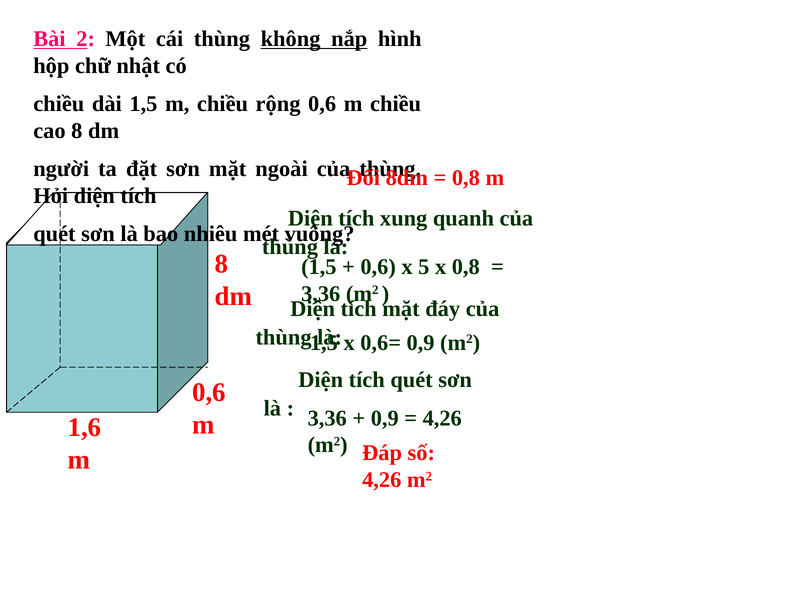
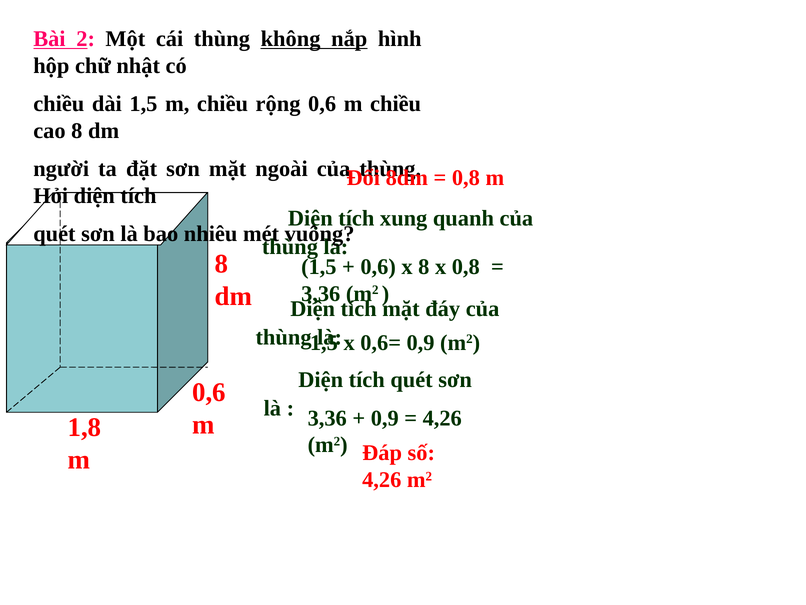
x 5: 5 -> 8 (424, 266)
1,6: 1,6 -> 1,8 (85, 427)
